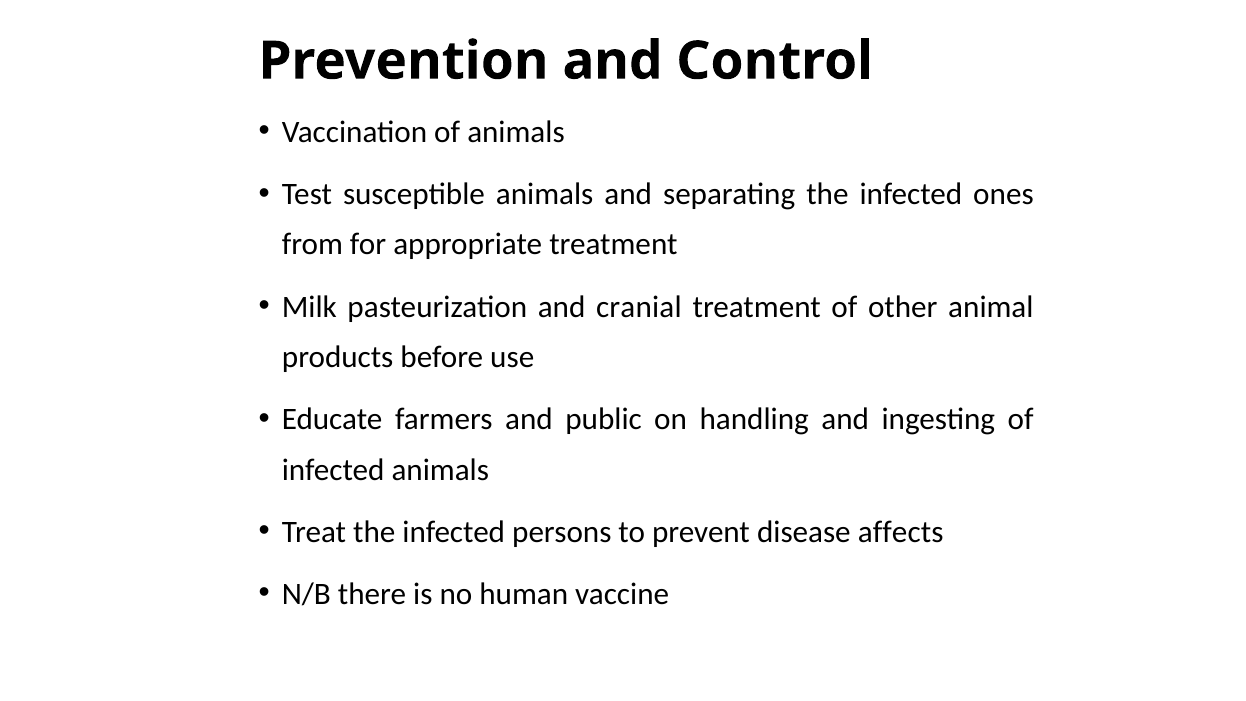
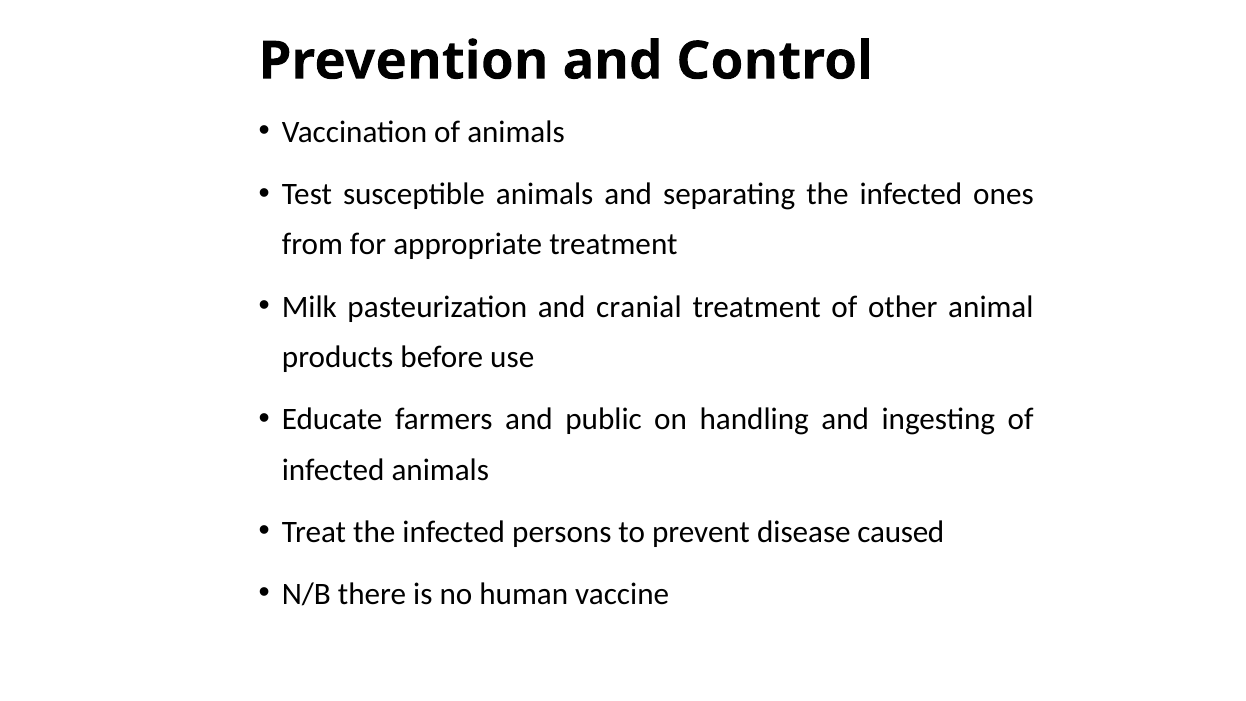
affects: affects -> caused (901, 532)
